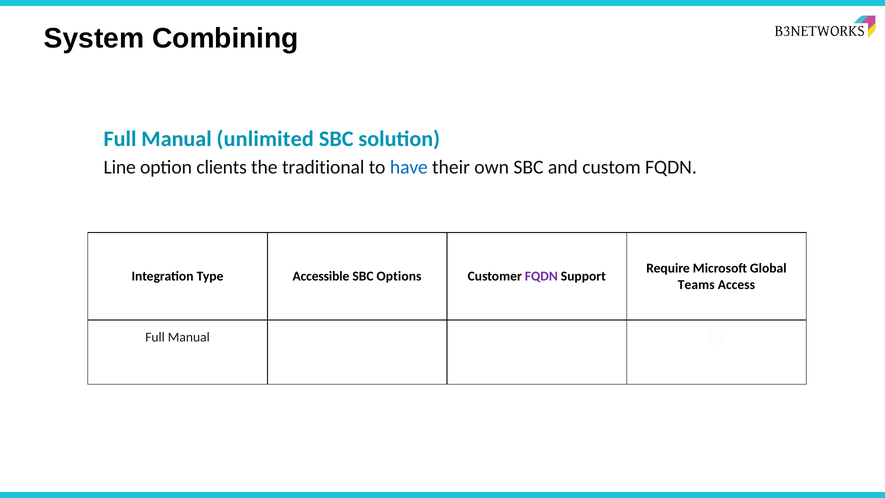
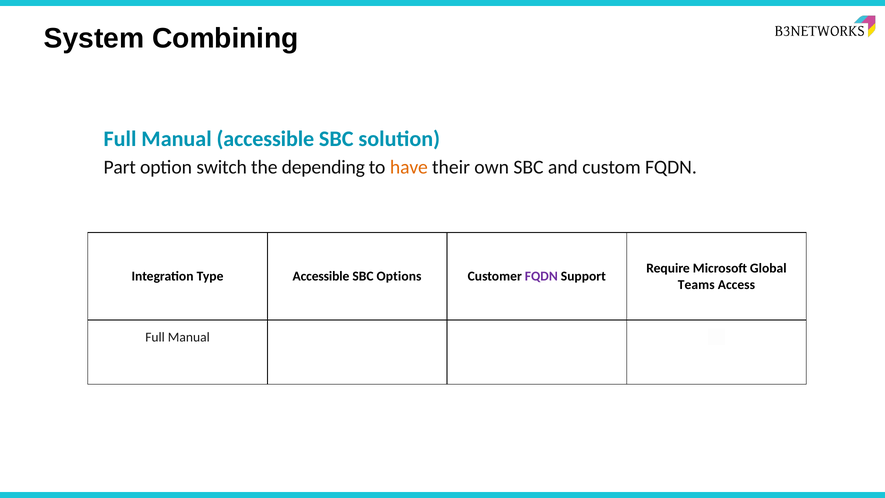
Manual unlimited: unlimited -> accessible (265, 139)
Line: Line -> Part (120, 167)
clients: clients -> switch (222, 167)
traditional: traditional -> depending (323, 167)
have colour: blue -> orange (409, 167)
